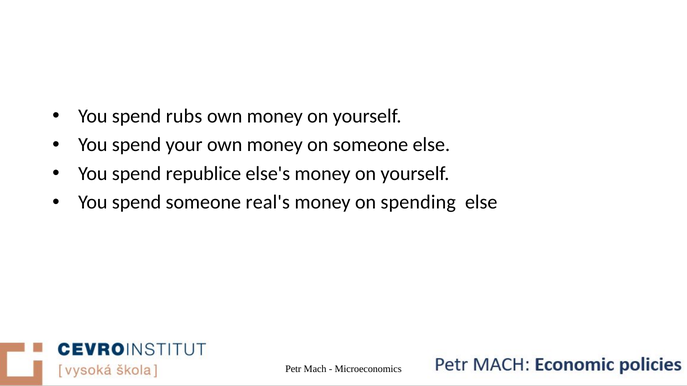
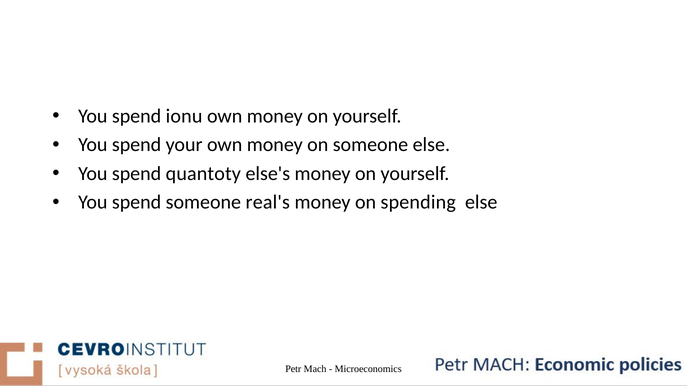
rubs: rubs -> ionu (184, 116)
republice: republice -> quantoty (203, 174)
